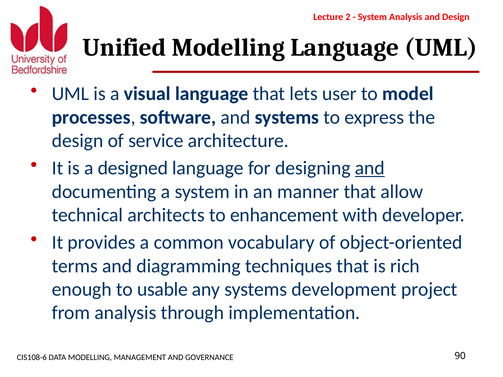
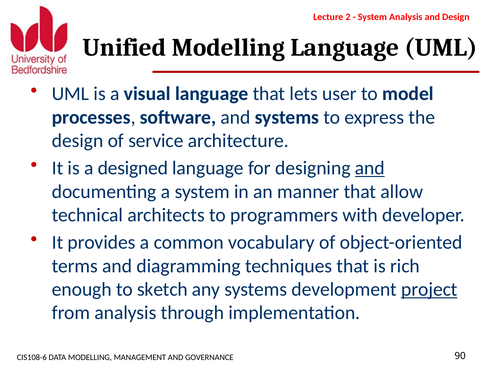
enhancement: enhancement -> programmers (284, 215)
usable: usable -> sketch (162, 290)
project underline: none -> present (429, 290)
